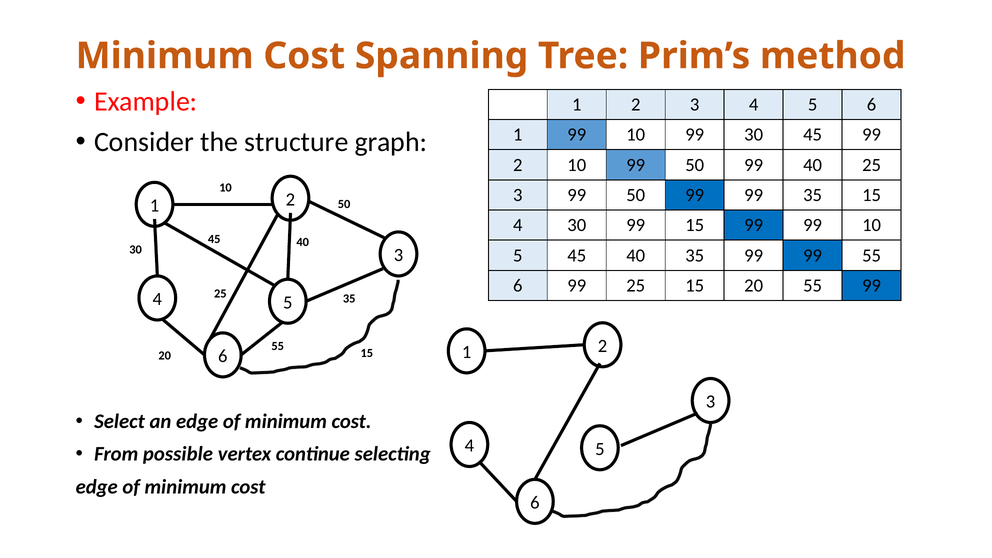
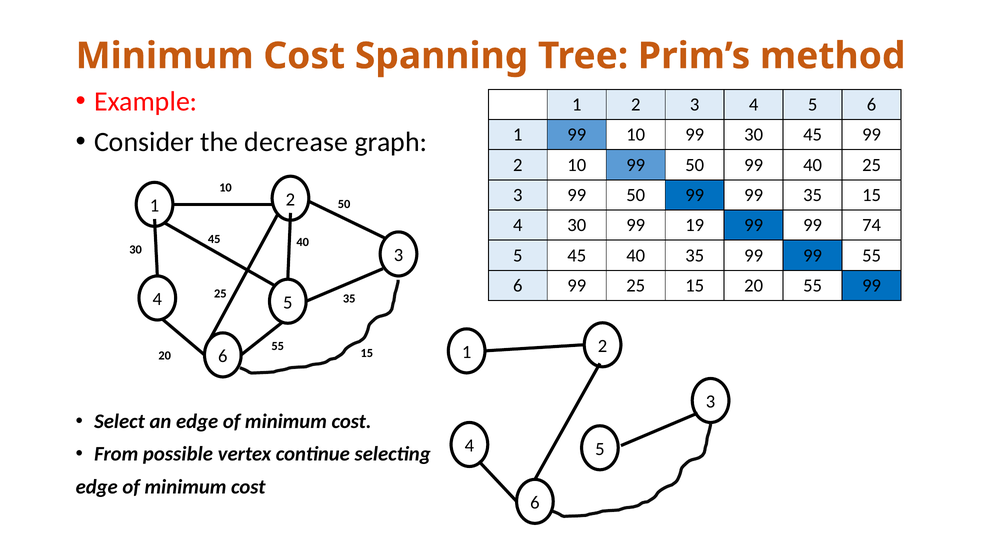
structure: structure -> decrease (296, 142)
99 15: 15 -> 19 (695, 225)
99 99 10: 10 -> 74 (872, 225)
